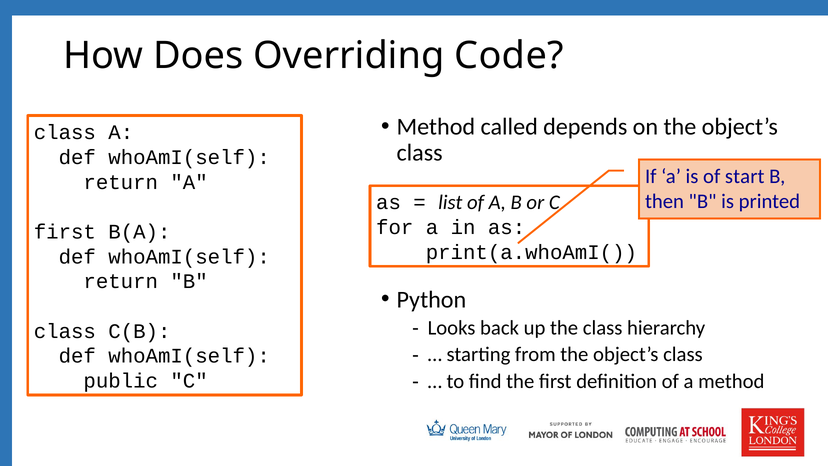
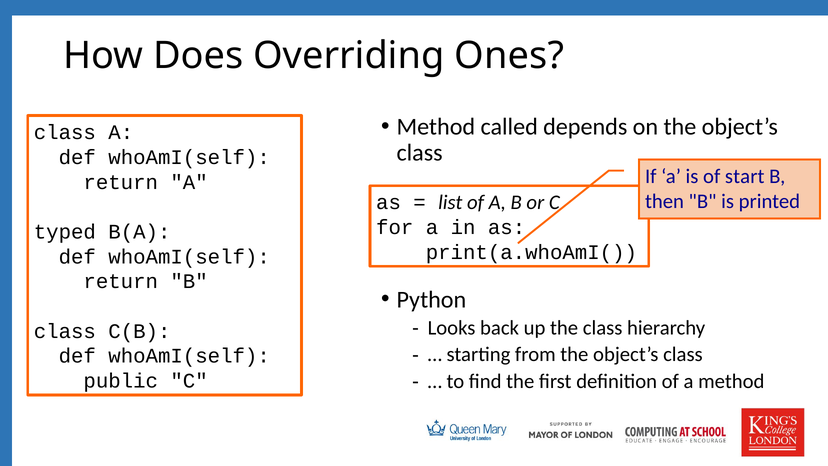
Code: Code -> Ones (509, 55)
first: first -> typed (65, 232)
